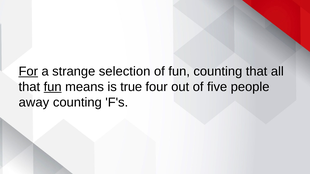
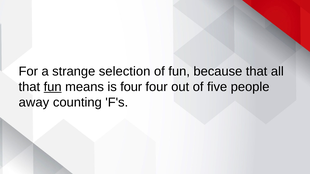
For underline: present -> none (28, 72)
fun counting: counting -> because (218, 72)
is true: true -> four (131, 87)
